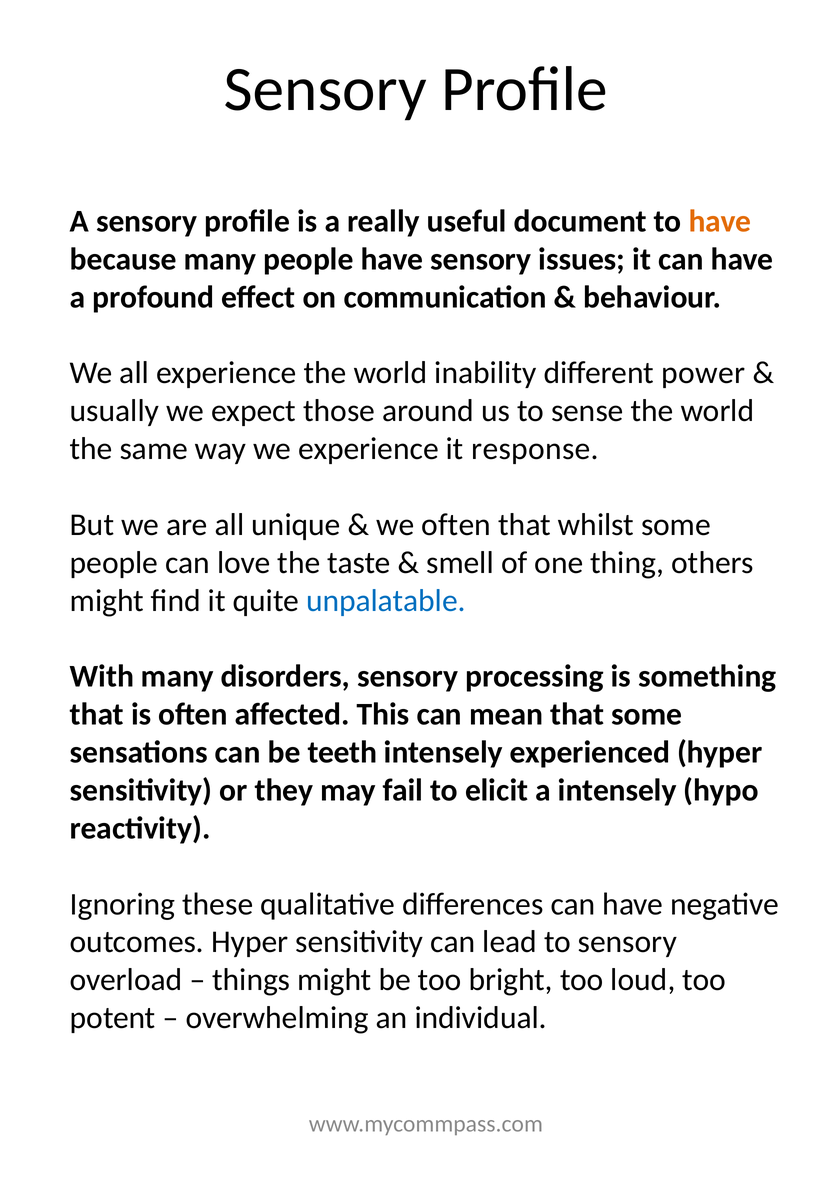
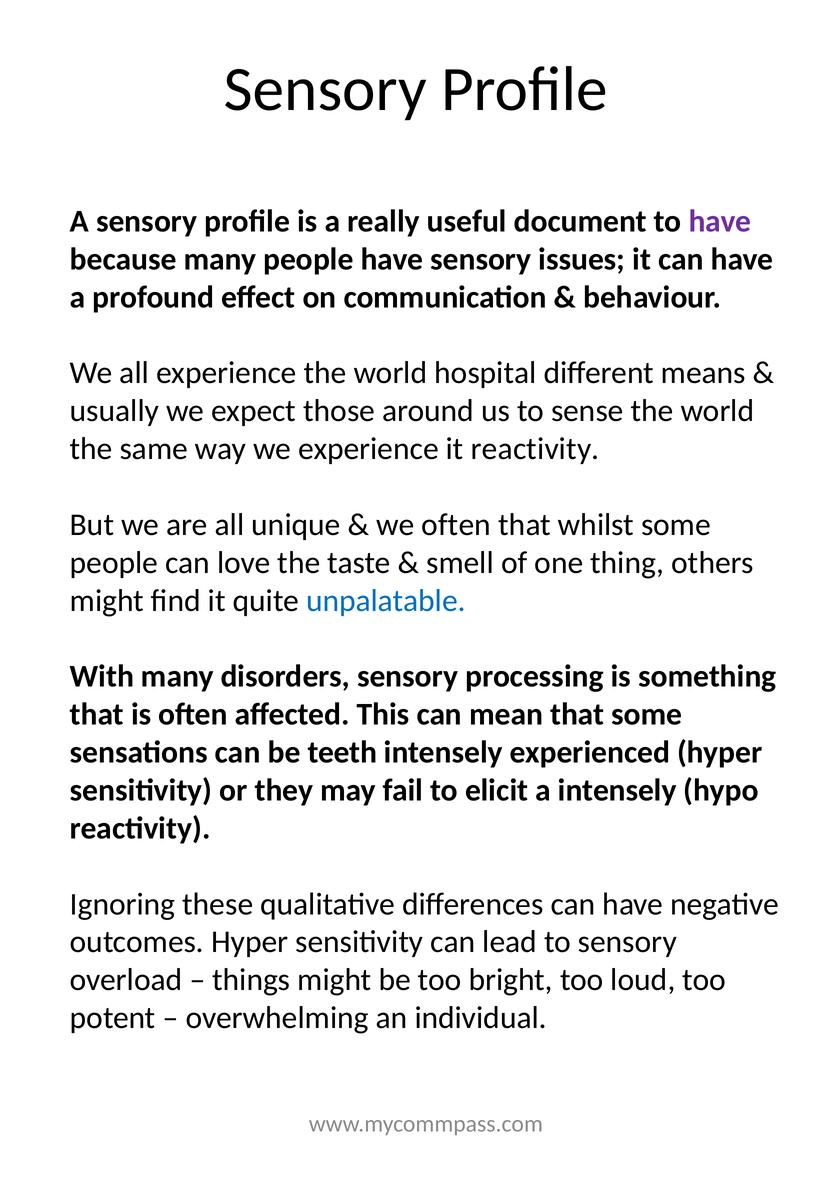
have colour: orange -> purple (720, 221)
inability: inability -> hospital (485, 373)
power: power -> means (703, 373)
it response: response -> reactivity (535, 449)
